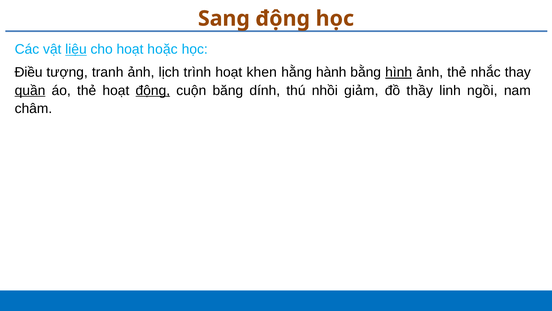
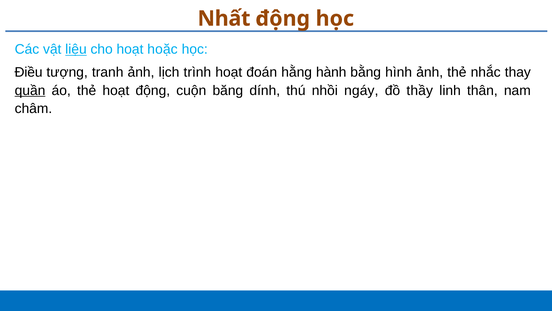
Sang: Sang -> Nhất (224, 19)
khen: khen -> đoán (262, 72)
hình underline: present -> none (399, 72)
động underline: present -> none (153, 90)
giảm: giảm -> ngáy (361, 90)
ngồi: ngồi -> thân (482, 90)
